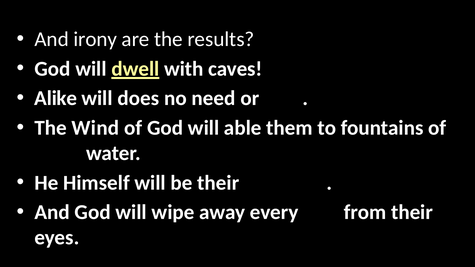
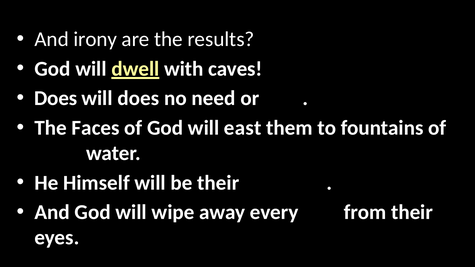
Alike: Alike -> Does (56, 98)
Wind: Wind -> Faces (96, 128)
able: able -> east (243, 128)
